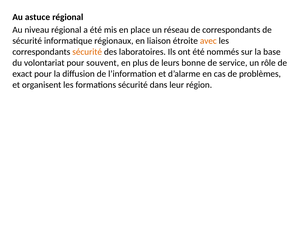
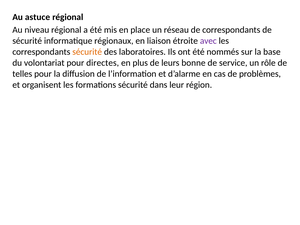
avec colour: orange -> purple (208, 41)
souvent: souvent -> directes (103, 63)
exact: exact -> telles (22, 74)
